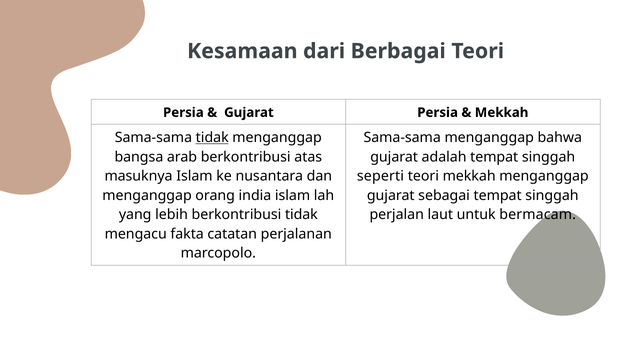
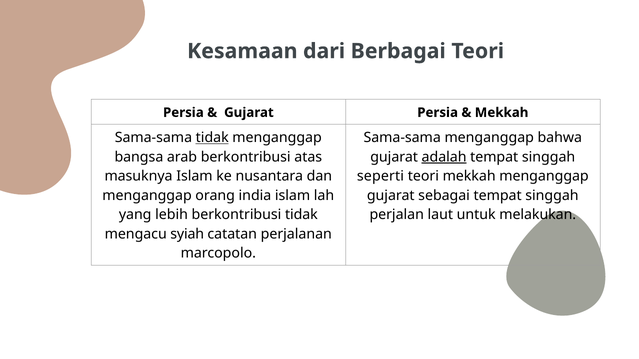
adalah underline: none -> present (444, 157)
bermacam: bermacam -> melakukan (538, 215)
fakta: fakta -> syiah (187, 234)
